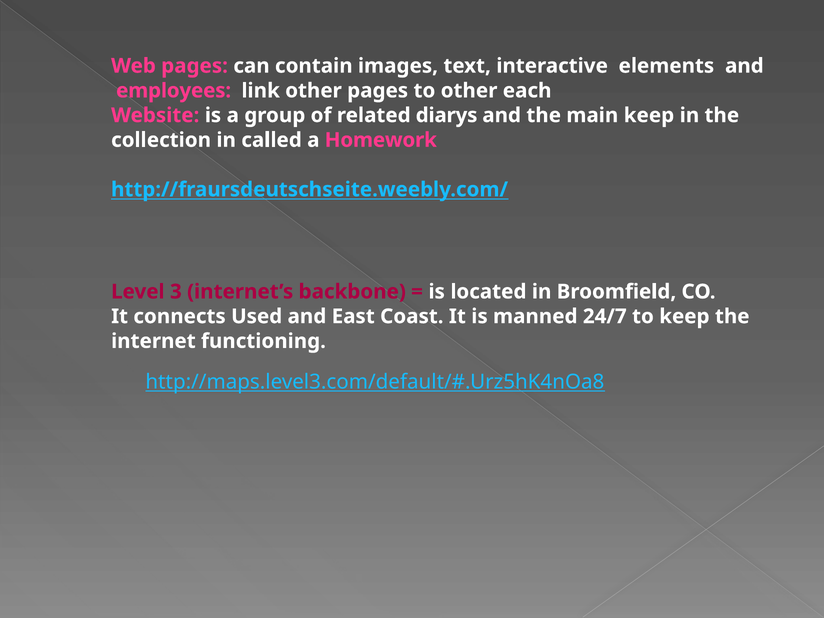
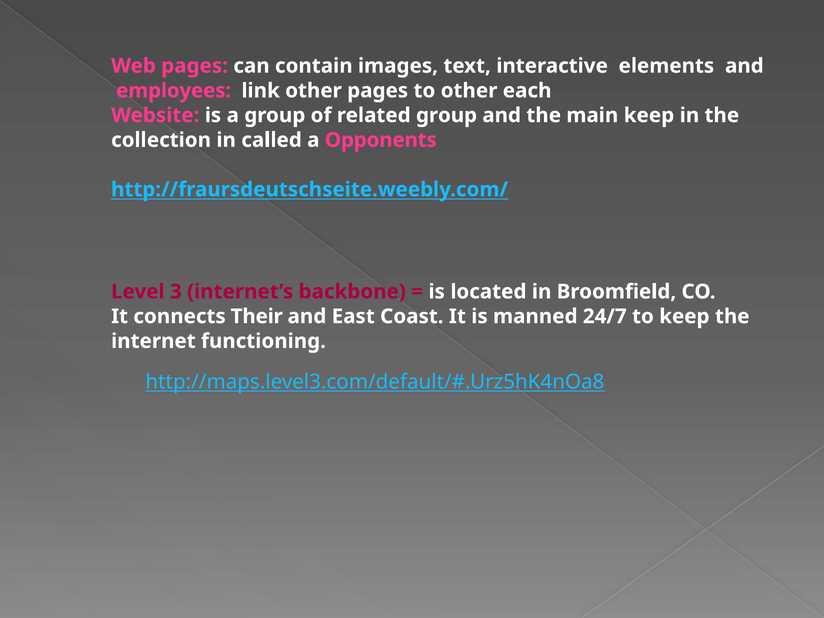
related diarys: diarys -> group (447, 115)
Homework: Homework -> Opponents (381, 140)
Used: Used -> Their (257, 316)
